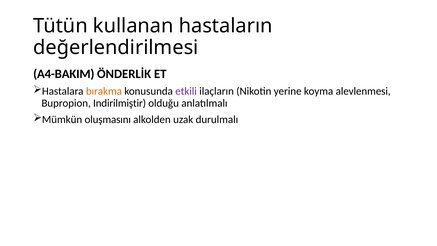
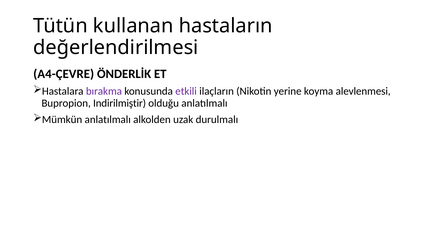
A4-BAKIM: A4-BAKIM -> A4-ÇEVRE (64, 74)
bırakma colour: orange -> purple (104, 91)
Mümkün oluşmasını: oluşmasını -> anlatılmalı (108, 119)
